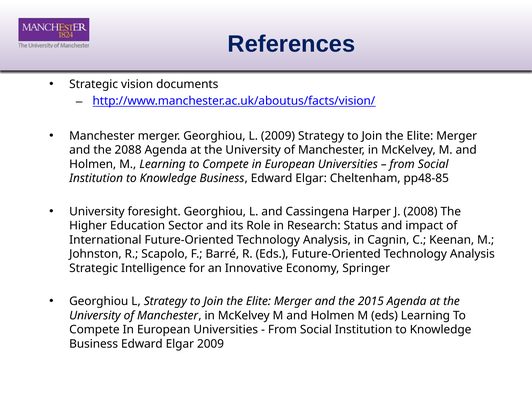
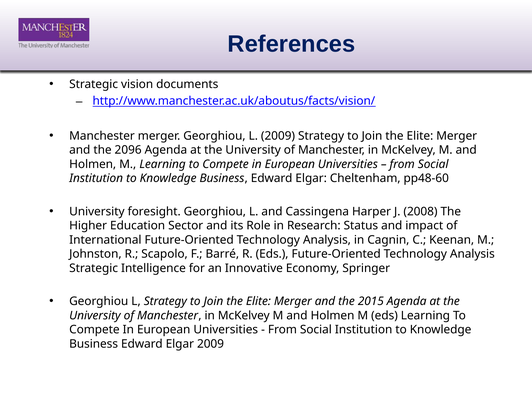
2088: 2088 -> 2096 (128, 150)
pp48-85: pp48-85 -> pp48-60 (426, 178)
